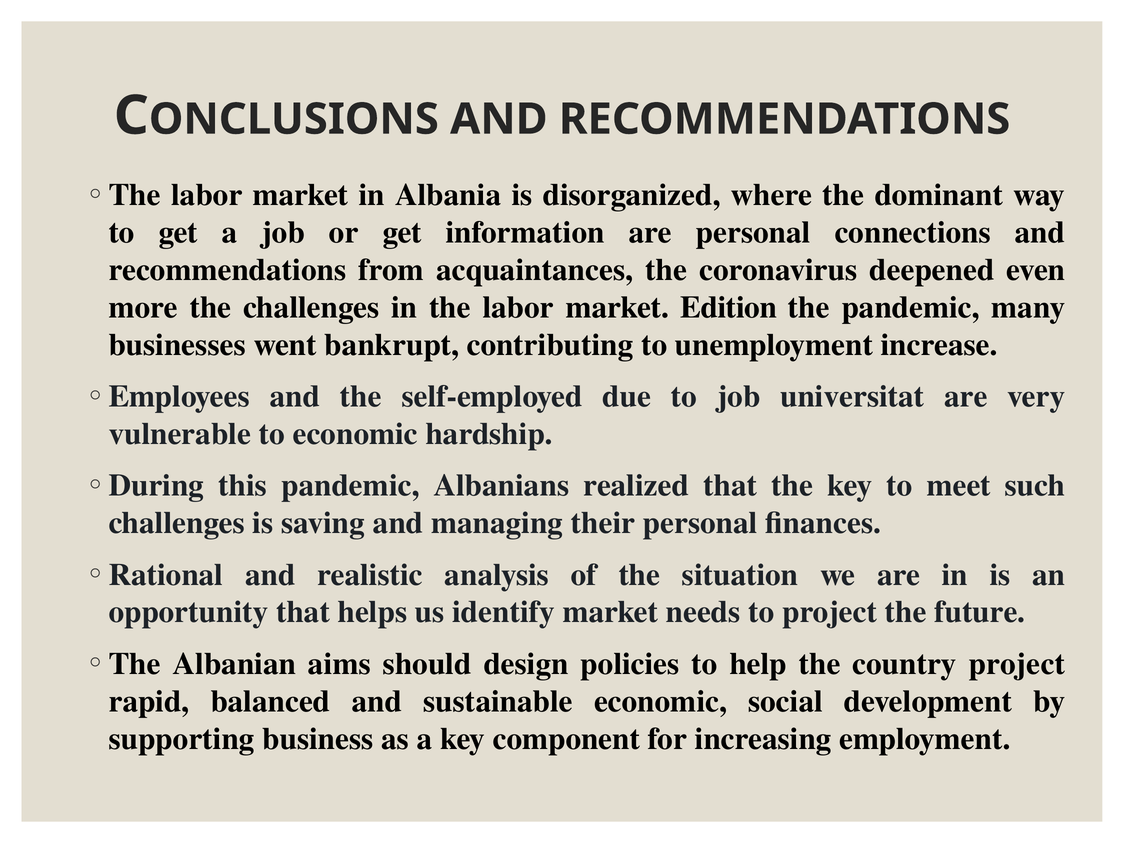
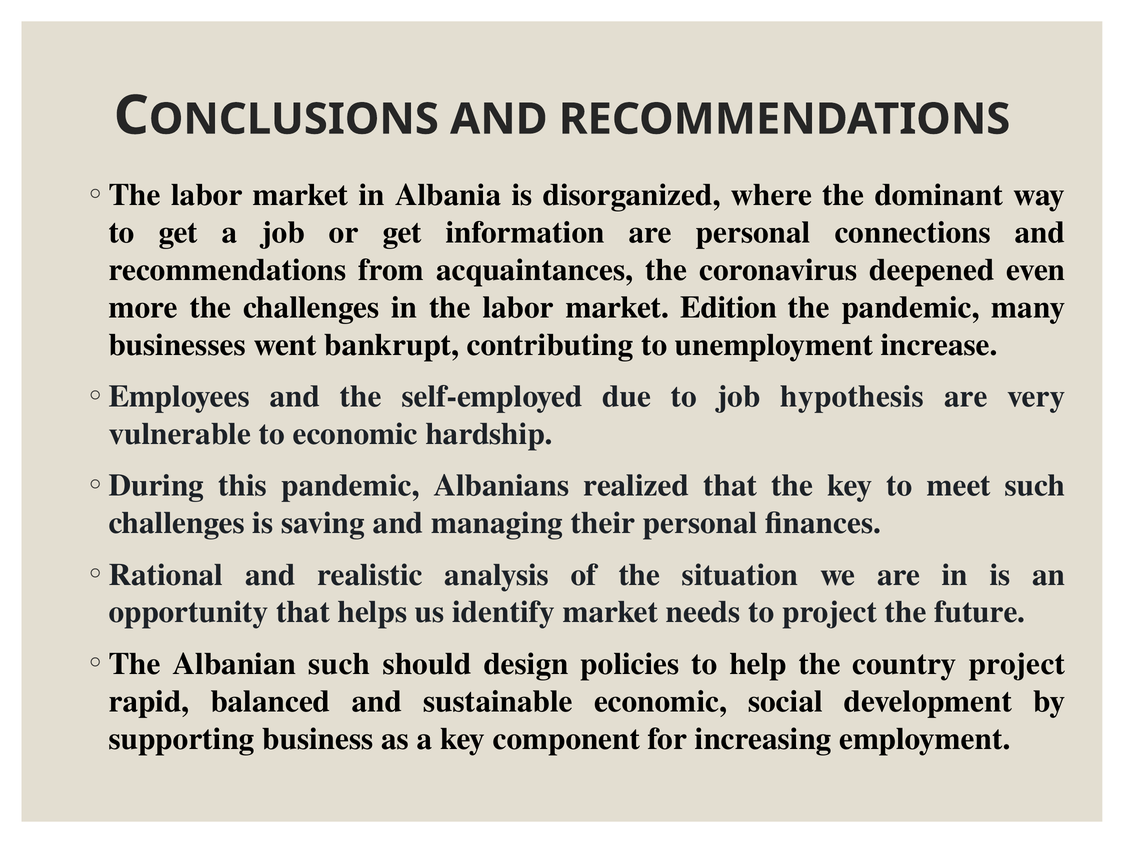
universitat: universitat -> hypothesis (852, 397)
Albanian aims: aims -> such (339, 664)
